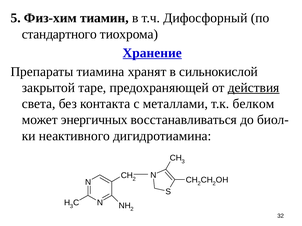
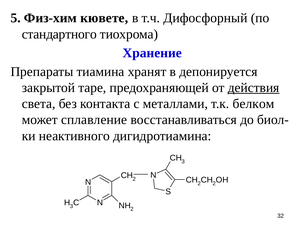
тиамин: тиамин -> кювете (104, 18)
Хранение underline: present -> none (152, 53)
сильнокислой: сильнокислой -> депонируется (218, 72)
энергичных: энергичных -> сплавление (94, 120)
